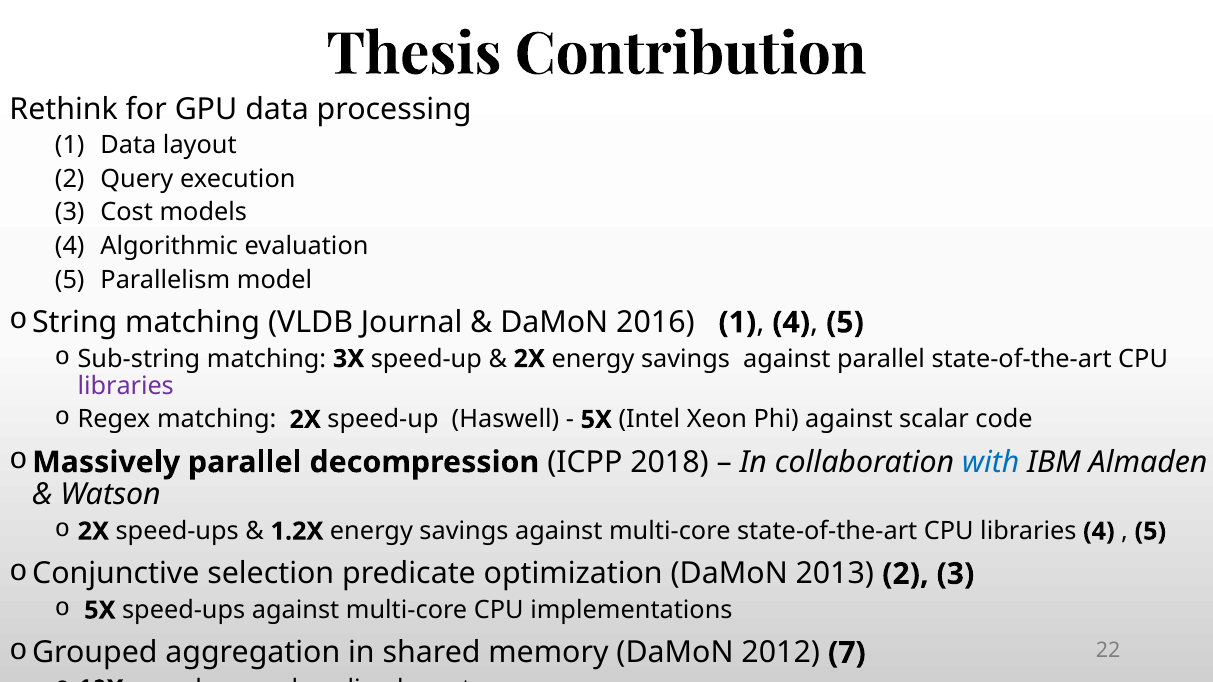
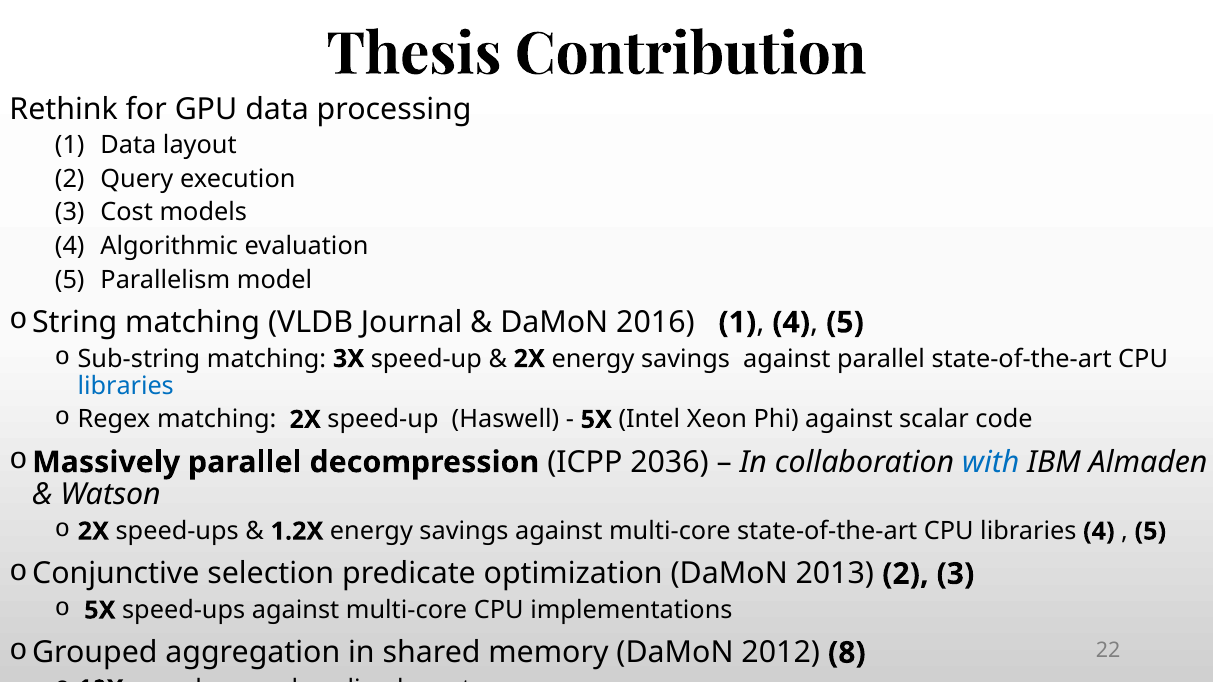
libraries colour: purple -> blue (126, 386)
2018: 2018 -> 2036 (670, 462)
7: 7 -> 8 (847, 653)
